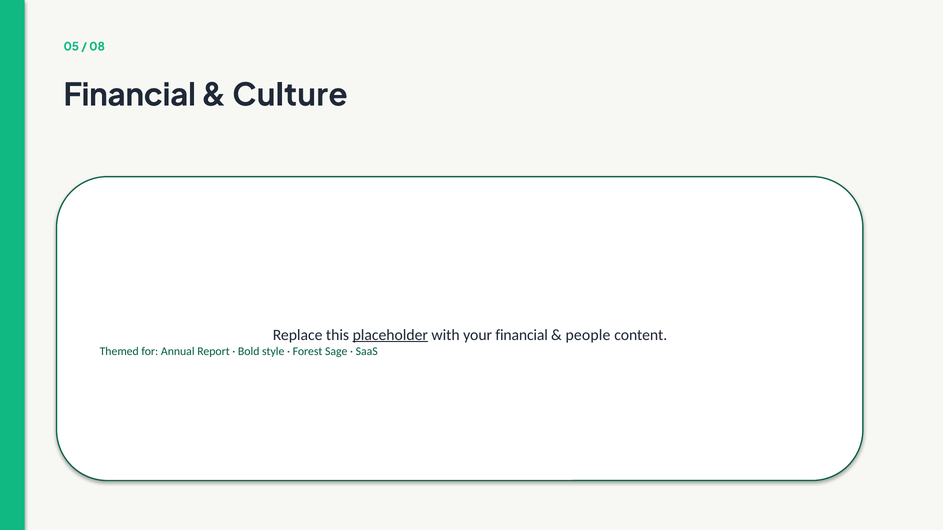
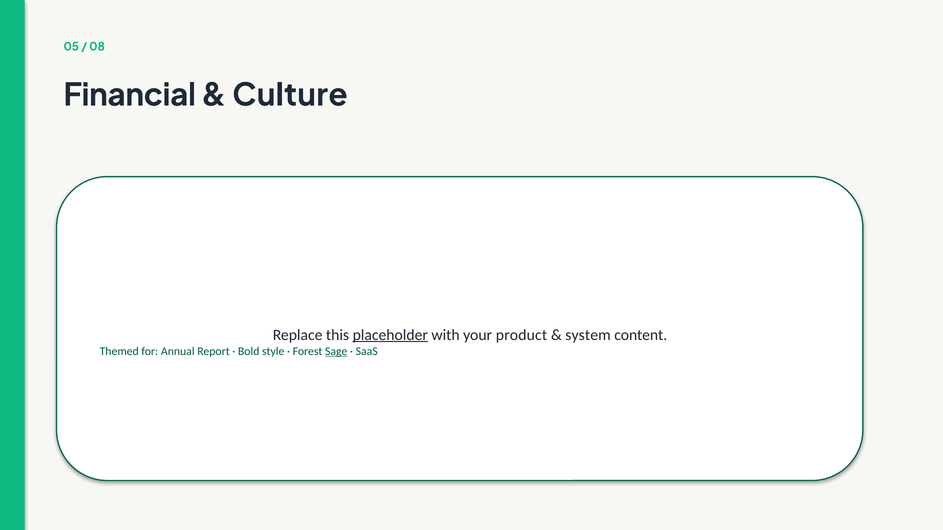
your financial: financial -> product (521, 335)
people: people -> system (588, 335)
Sage underline: none -> present (336, 351)
